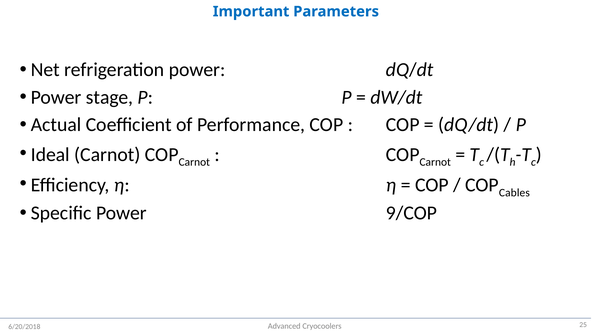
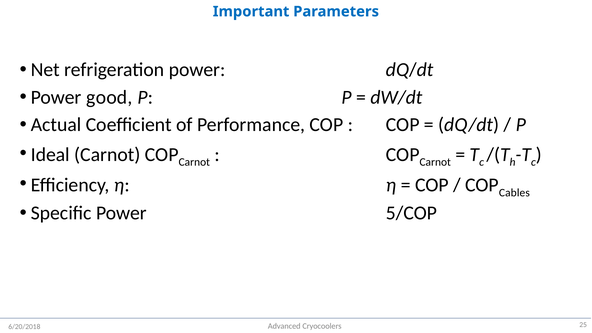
stage: stage -> good (109, 97)
9/COP: 9/COP -> 5/COP (412, 213)
